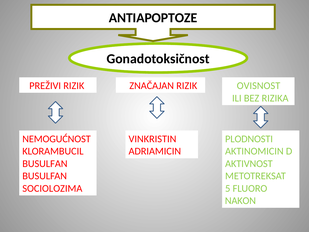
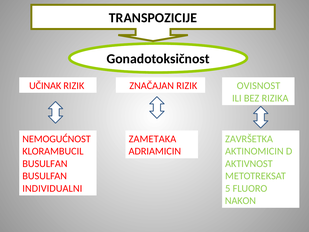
ANTIAPOPTOZE: ANTIAPOPTOZE -> TRANSPOZICIJE (153, 18)
PREŽIVI: PREŽIVI -> UČINAK (45, 86)
VINKRISTIN: VINKRISTIN -> ZAMETAKA (152, 139)
PLODNOSTI: PLODNOSTI -> ZAVRŠETKA (249, 139)
SOCIOLOZIMA: SOCIOLOZIMA -> INDIVIDUALNI (52, 188)
